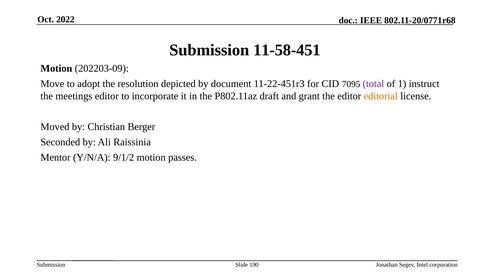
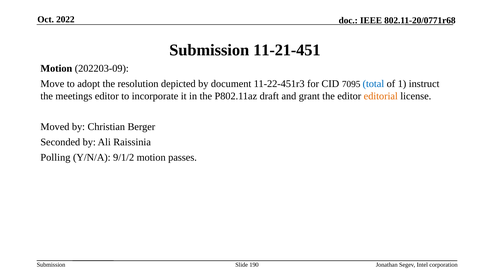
11-58-451: 11-58-451 -> 11-21-451 (287, 50)
total colour: purple -> blue (373, 84)
Mentor: Mentor -> Polling (55, 157)
